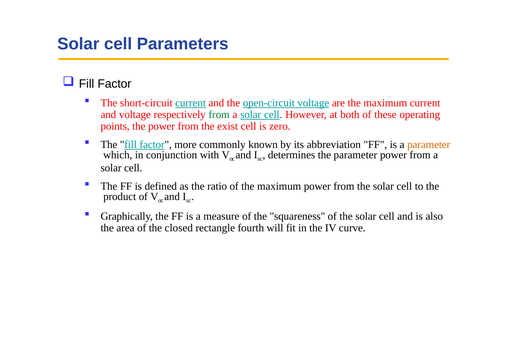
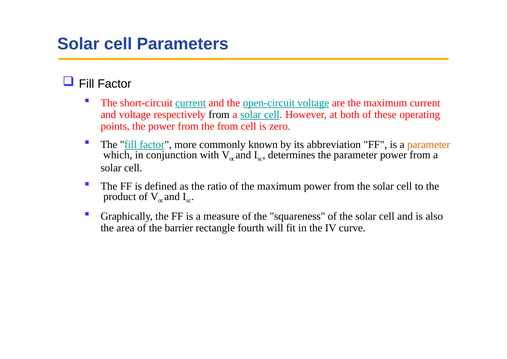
from colour: green -> black (219, 114)
the exist: exist -> from (228, 126)
closed: closed -> barrier (179, 228)
